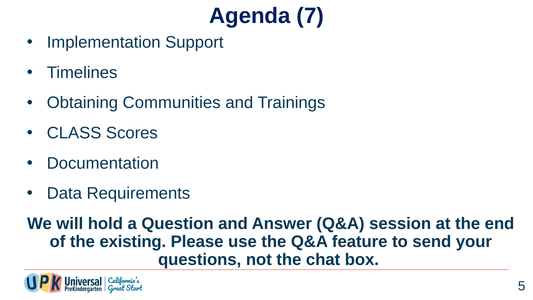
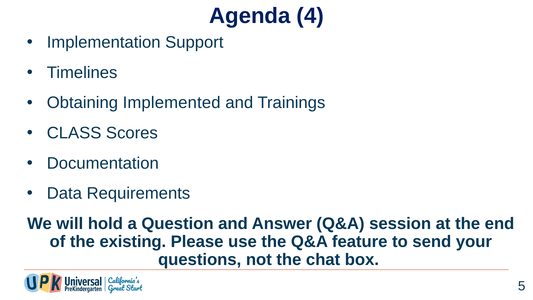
7: 7 -> 4 (310, 16)
Communities: Communities -> Implemented (172, 103)
